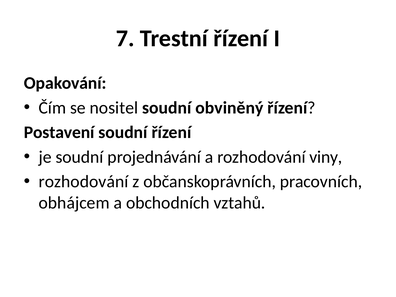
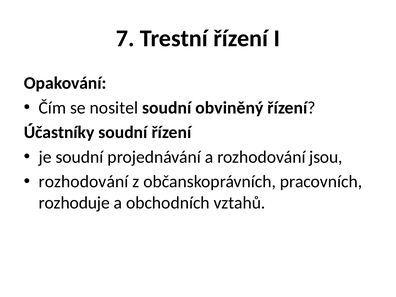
Postavení: Postavení -> Účastníky (59, 132)
viny: viny -> jsou (326, 157)
obhájcem: obhájcem -> rozhoduje (74, 203)
